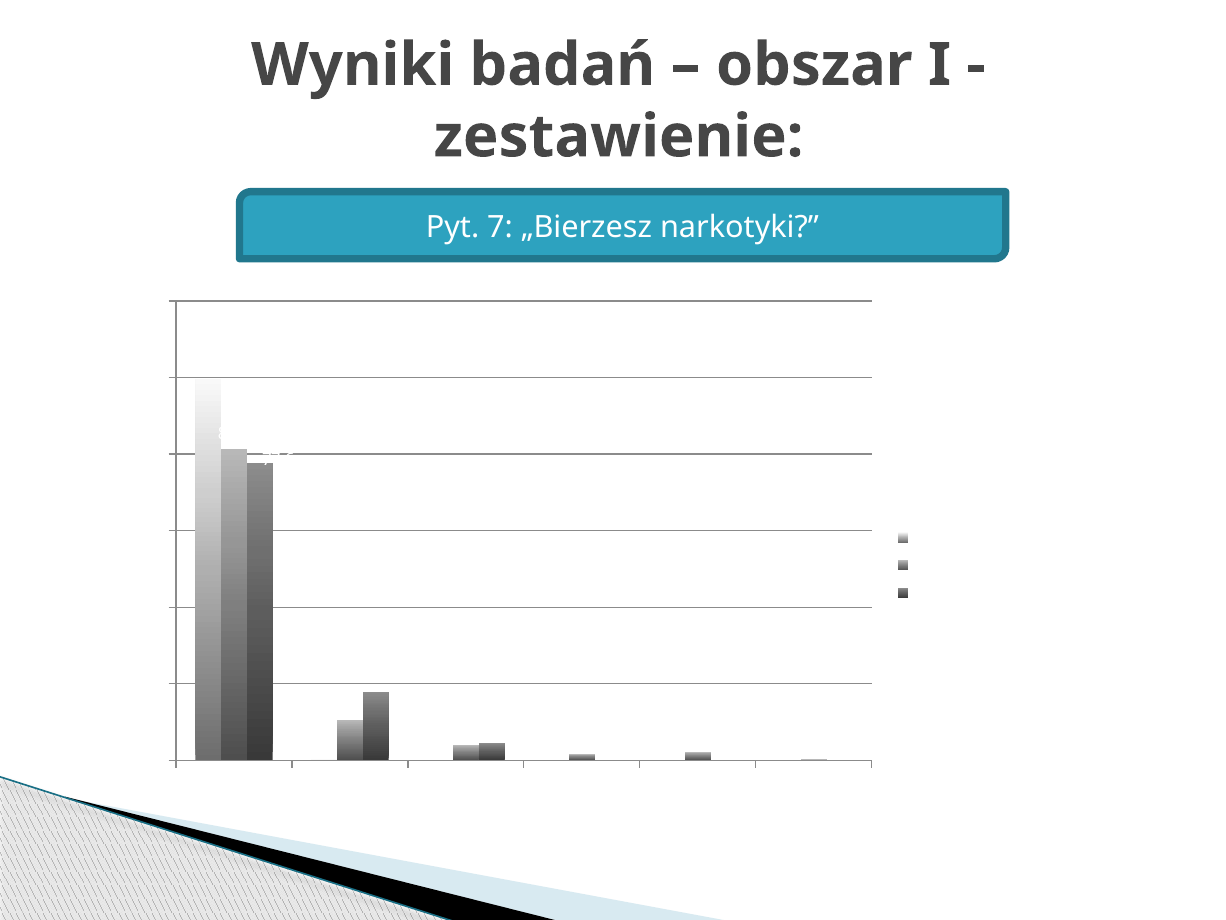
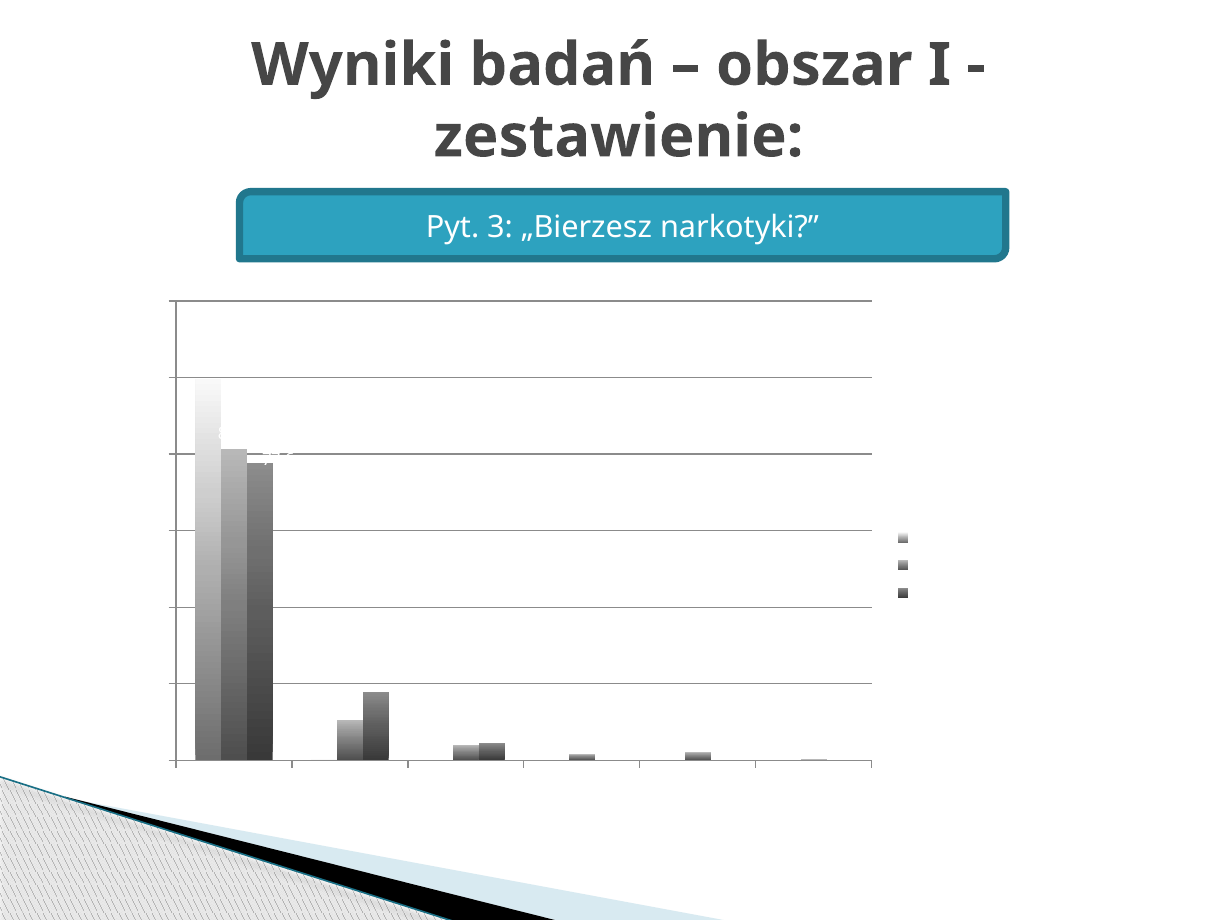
7: 7 -> 3 (500, 227)
